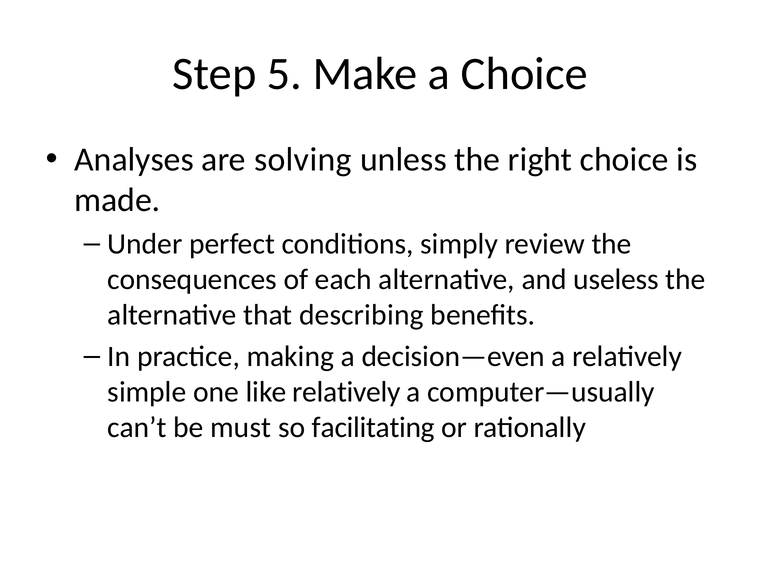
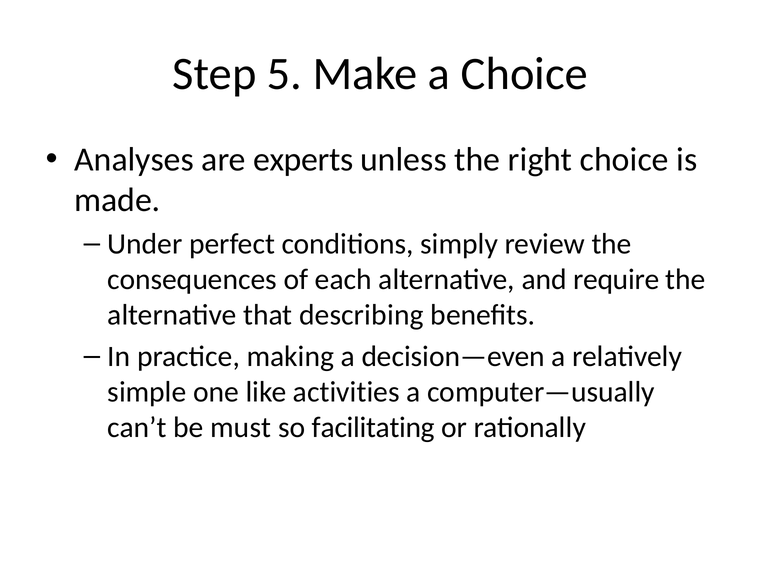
solving: solving -> experts (303, 160)
useless: useless -> require (616, 279)
like relatively: relatively -> activities (346, 392)
